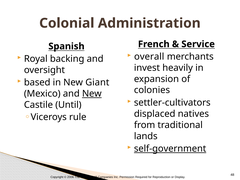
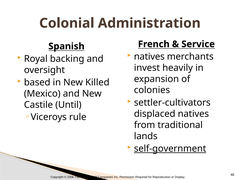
overall: overall -> natives (149, 57)
Giant: Giant -> Killed (97, 82)
New underline: present -> none (92, 94)
